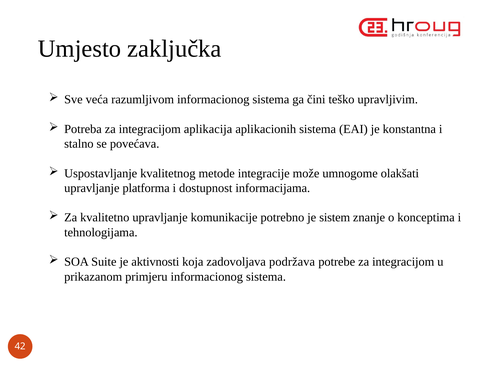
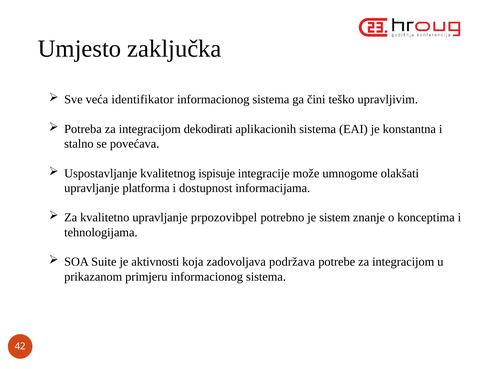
razumljivom: razumljivom -> identifikator (143, 100)
aplikacija: aplikacija -> dekodirati (208, 129)
metode: metode -> ispisuje (217, 173)
komunikacije: komunikacije -> prpozovibpel (224, 218)
